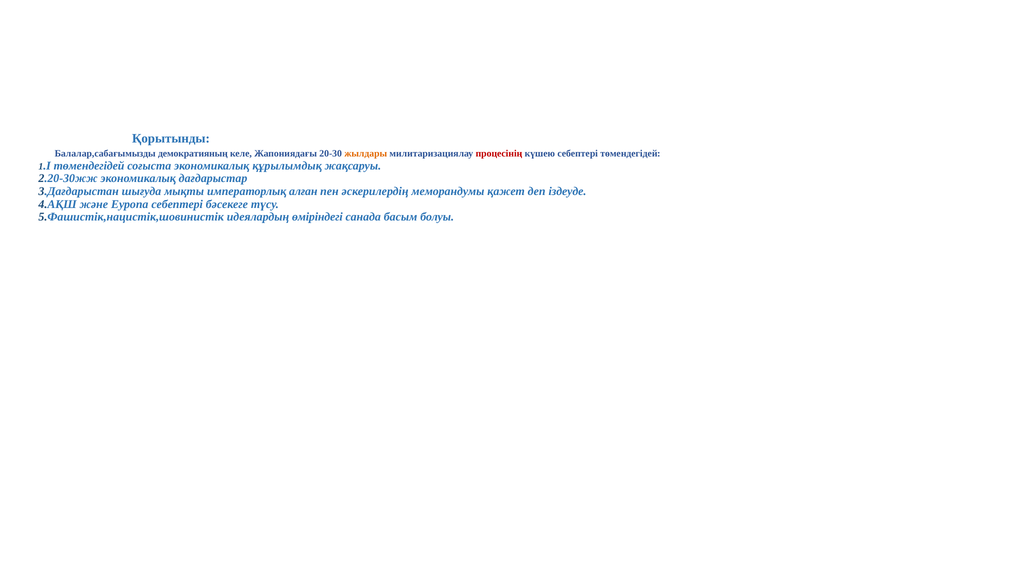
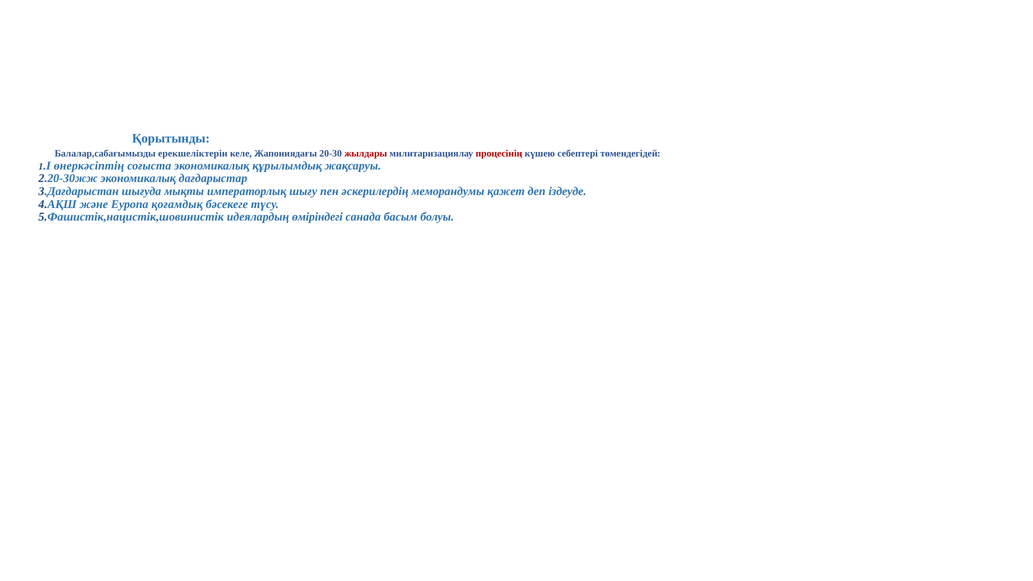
демократияның: демократияның -> ерекшеліктерін (193, 153)
жылдары colour: orange -> red (366, 153)
1.І төмендегідей: төмендегідей -> өнеркәсіптің (89, 166)
алған: алған -> шығу (303, 191)
Еуропа себептері: себептері -> қоғамдық (177, 204)
